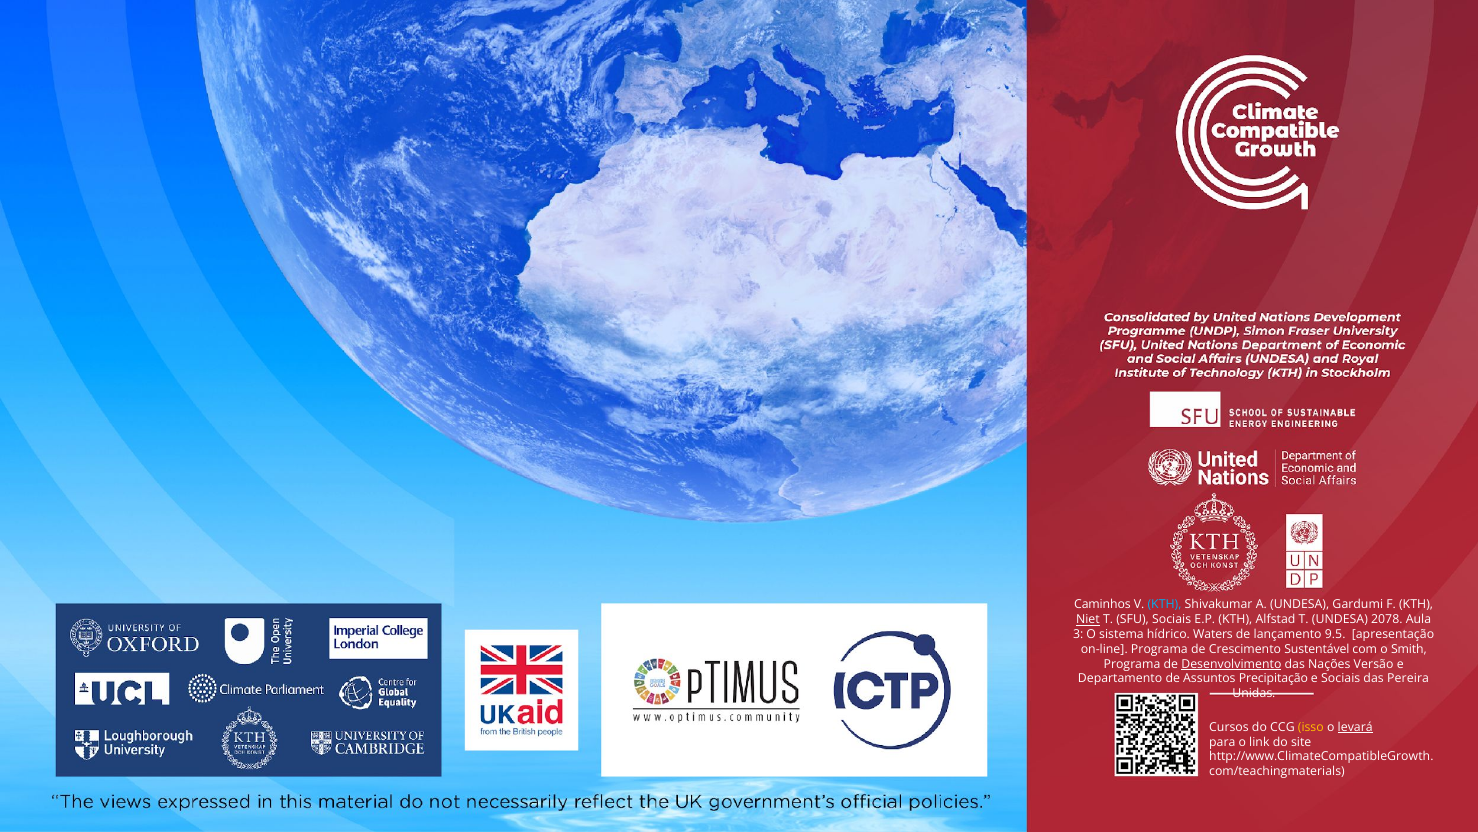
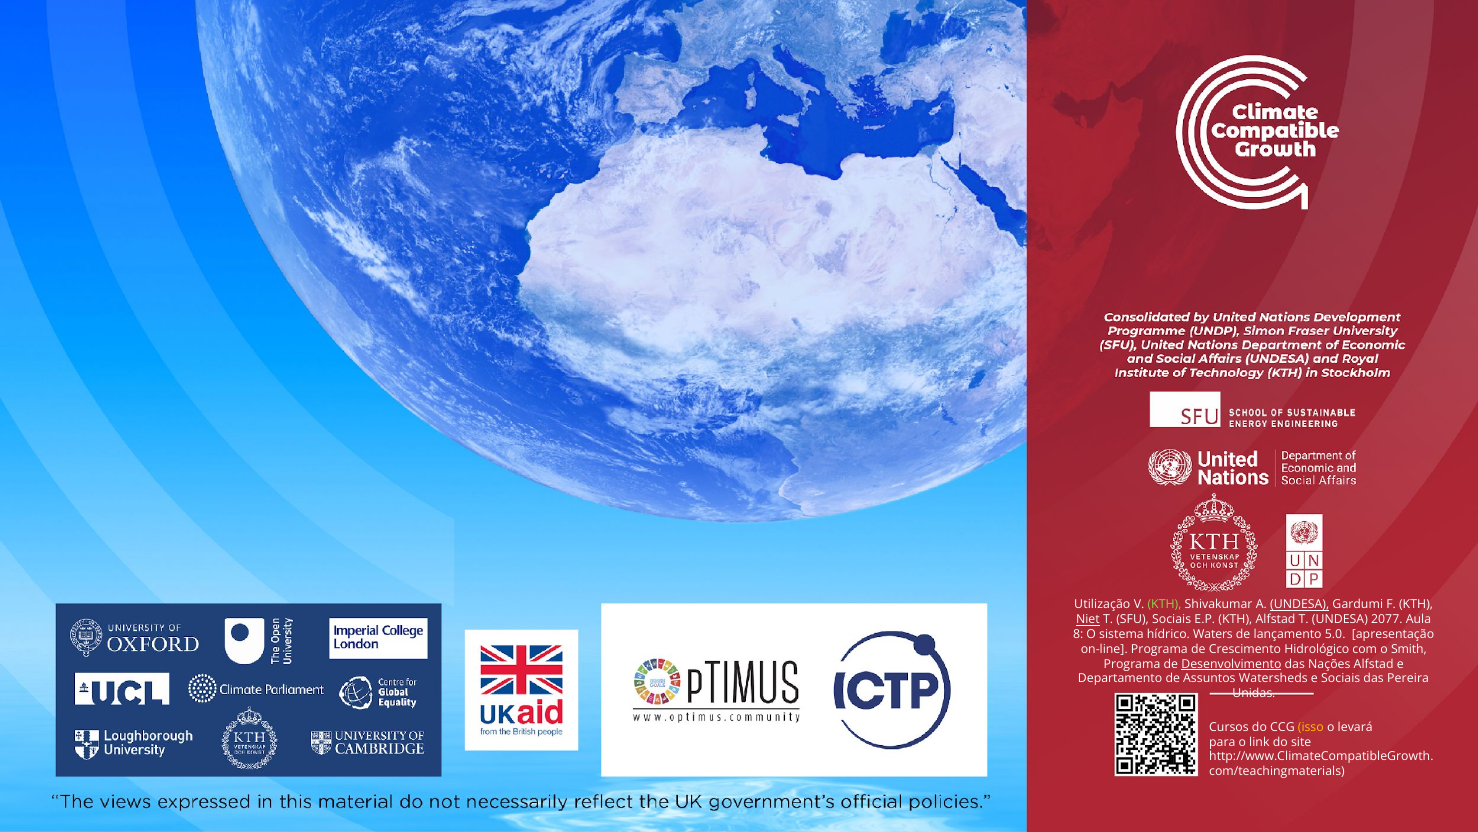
Caminhos: Caminhos -> Utilização (1102, 604)
KTH colour: light blue -> light green (1165, 604)
UNDESA underline: none -> present (1300, 604)
2078: 2078 -> 2077 (1387, 619)
3: 3 -> 8 (1078, 634)
9.5: 9.5 -> 5.0 (1335, 634)
Sustentável: Sustentável -> Hidrológico (1317, 649)
Nações Versão: Versão -> Alfstad (1374, 663)
Precipitação: Precipitação -> Watersheds (1273, 678)
levará underline: present -> none (1355, 727)
